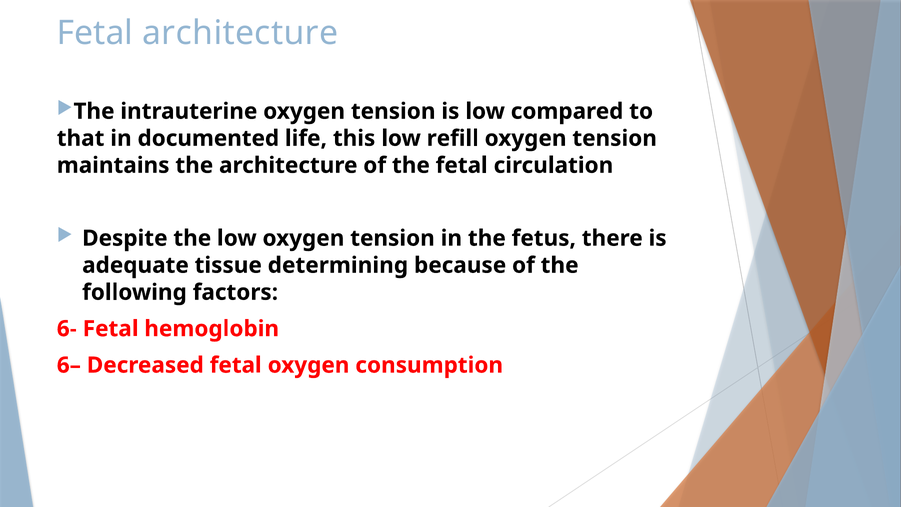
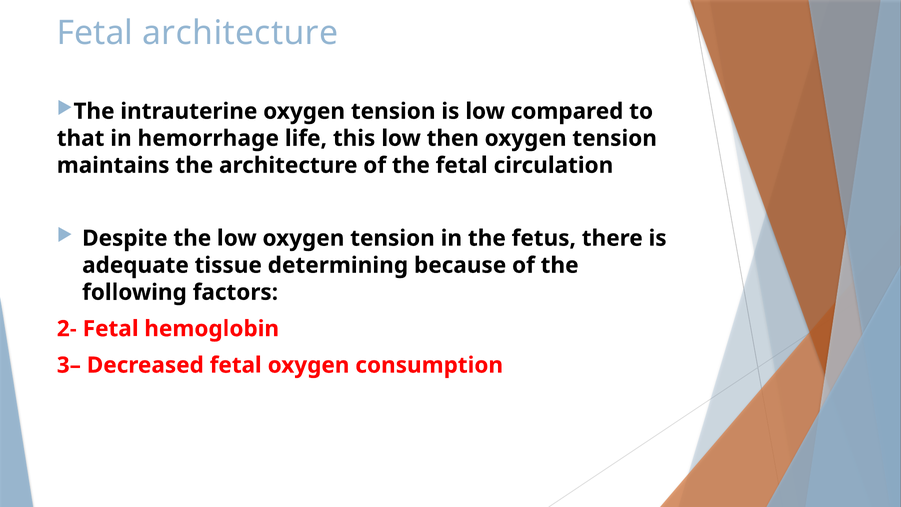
documented: documented -> hemorrhage (208, 138)
refill: refill -> then (453, 138)
6-: 6- -> 2- (67, 329)
6–: 6– -> 3– (69, 365)
